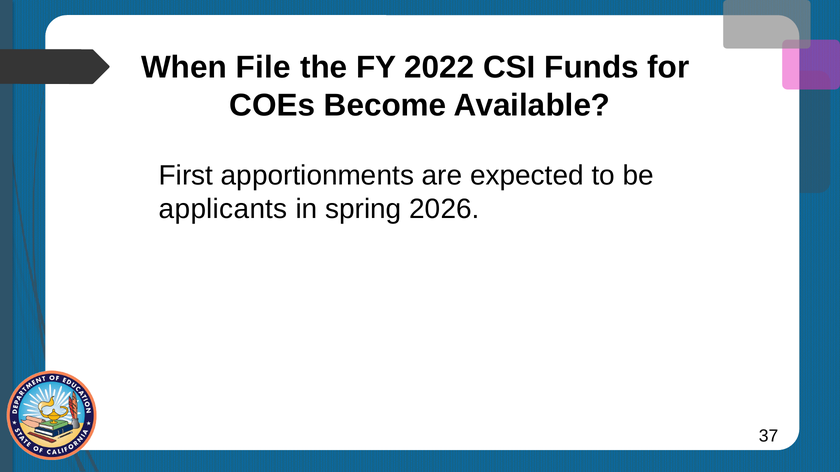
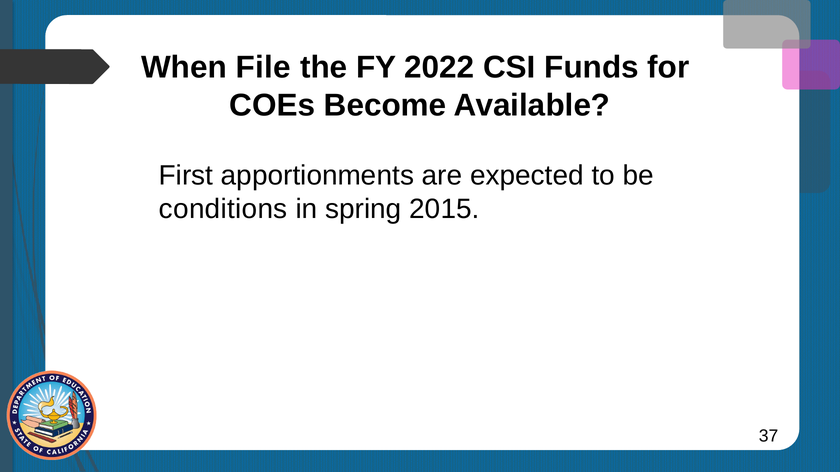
applicants: applicants -> conditions (223, 209)
2026: 2026 -> 2015 (444, 209)
